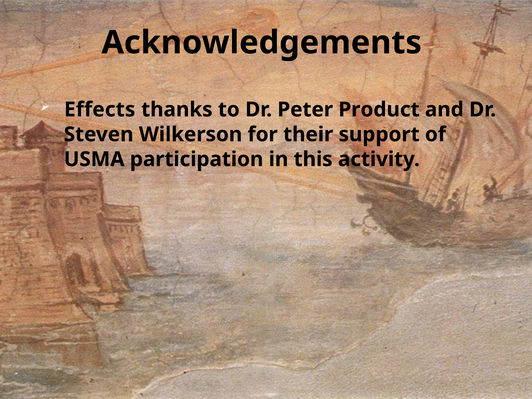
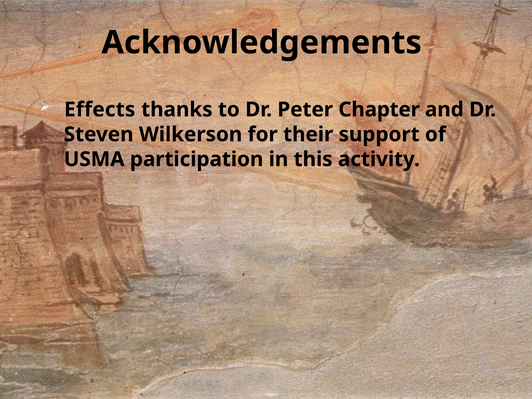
Product: Product -> Chapter (379, 110)
